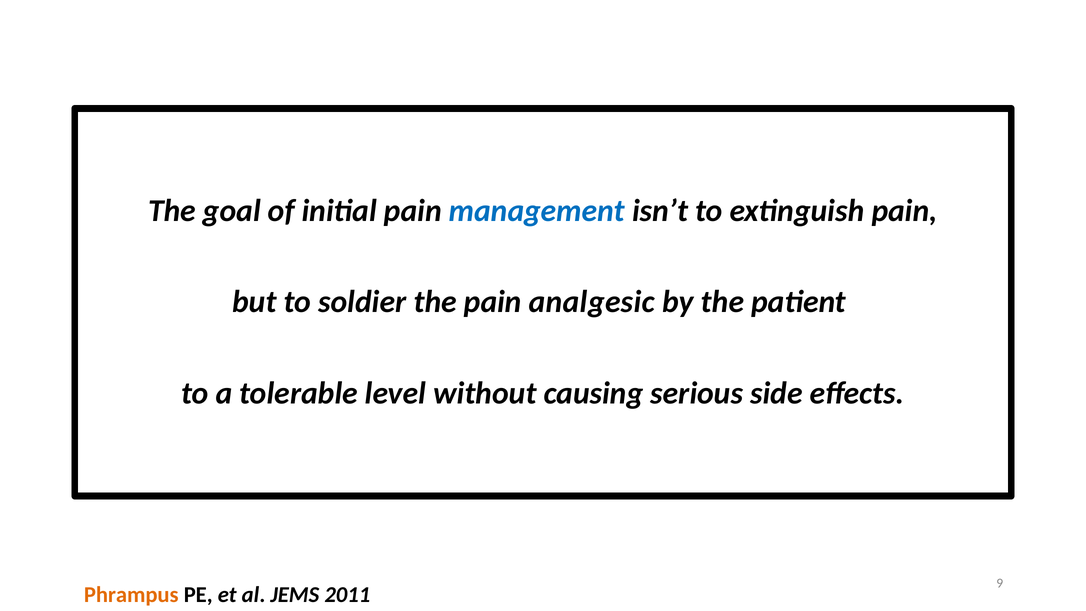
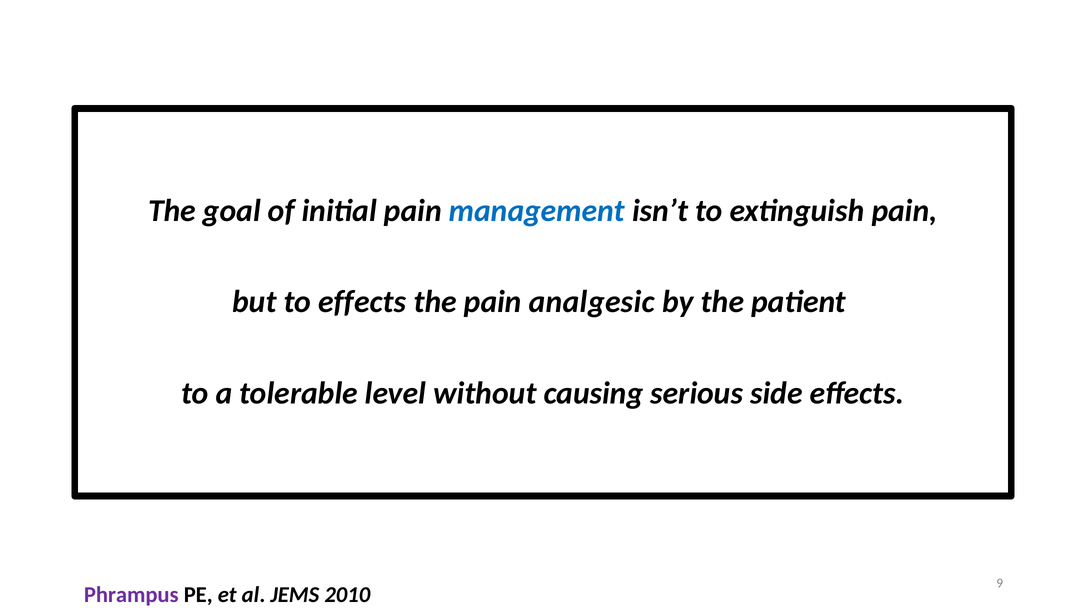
to soldier: soldier -> effects (362, 302)
Phrampus colour: orange -> purple (131, 594)
2011: 2011 -> 2010 (347, 594)
